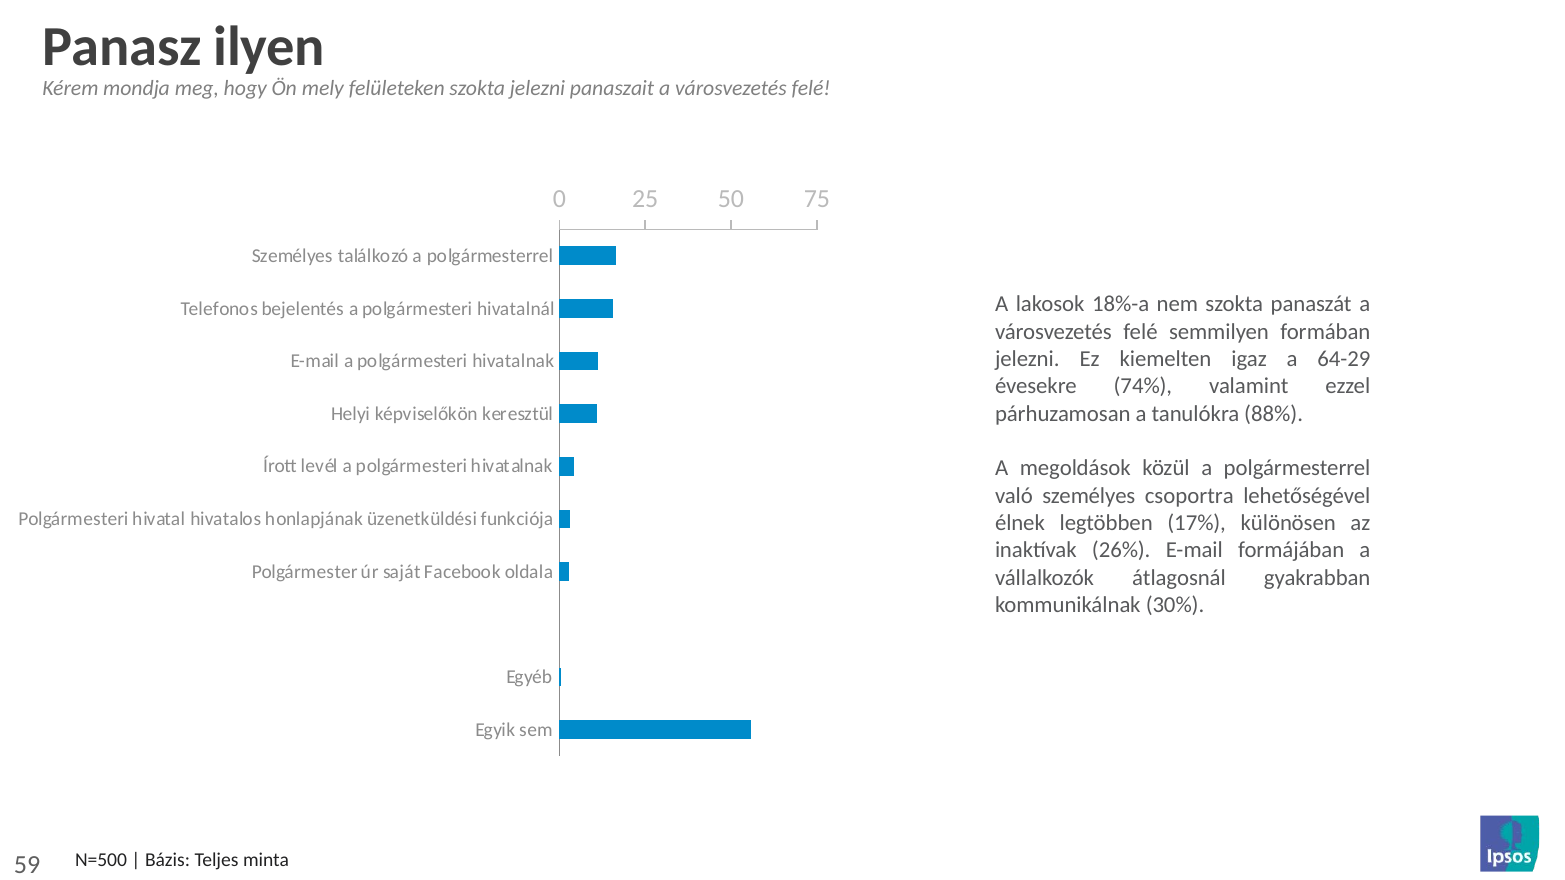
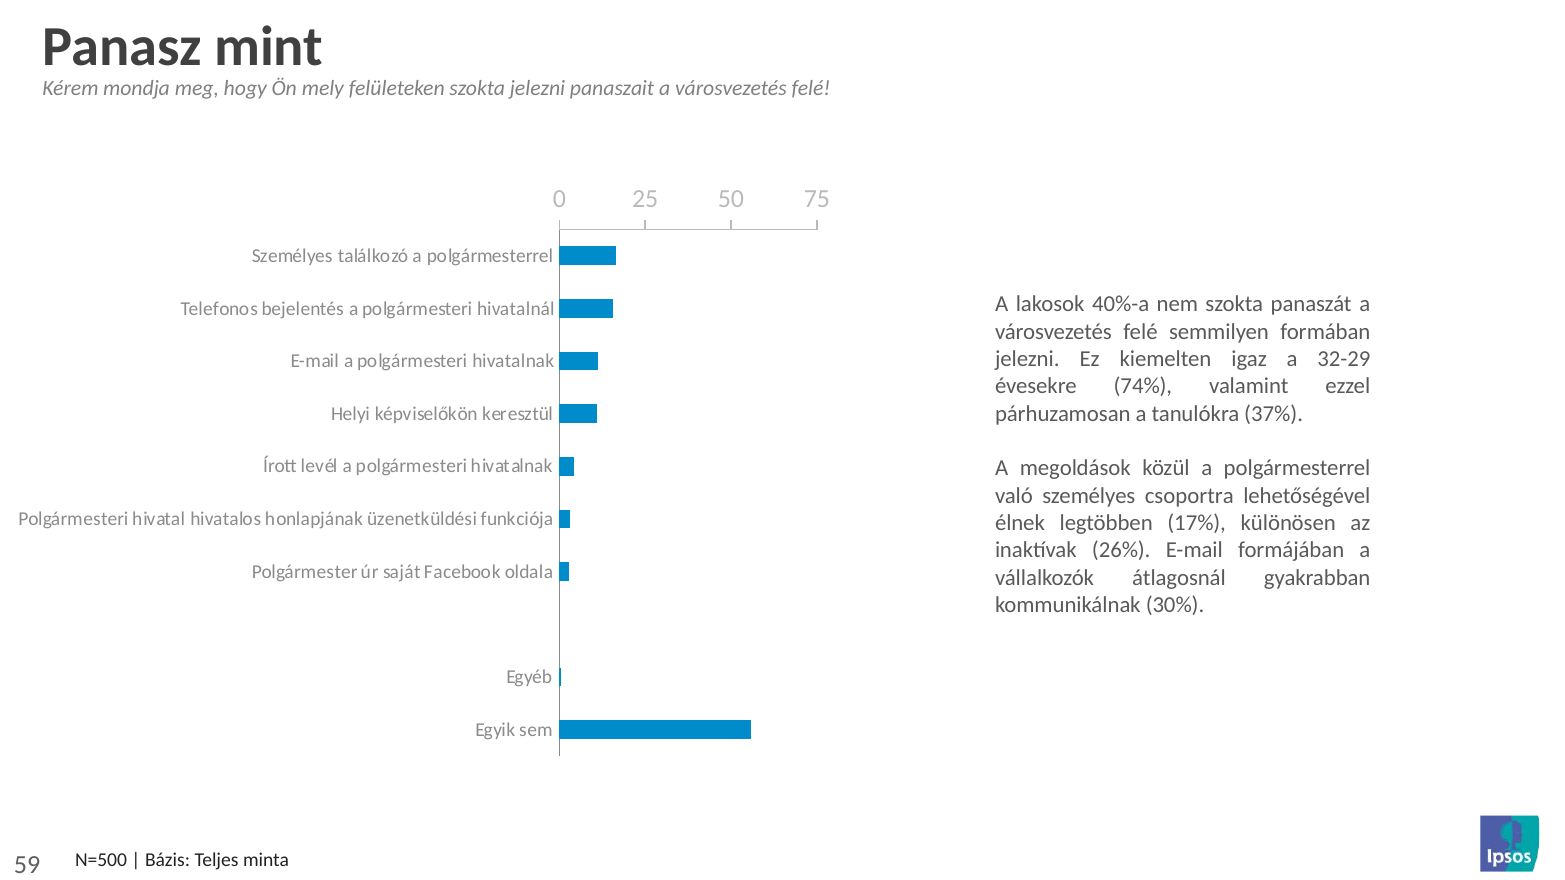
ilyen: ilyen -> mint (269, 47)
18%-a: 18%-a -> 40%-a (1121, 304)
64-29: 64-29 -> 32-29 (1344, 359)
88%: 88% -> 37% (1274, 414)
